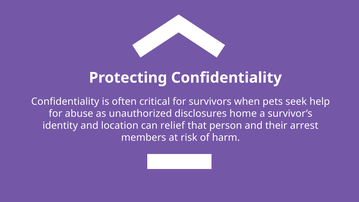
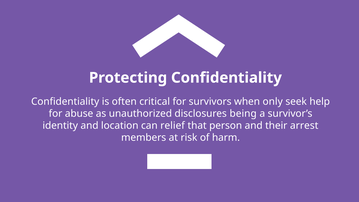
pets: pets -> only (273, 102)
home: home -> being (243, 113)
